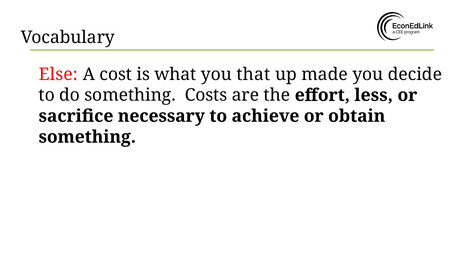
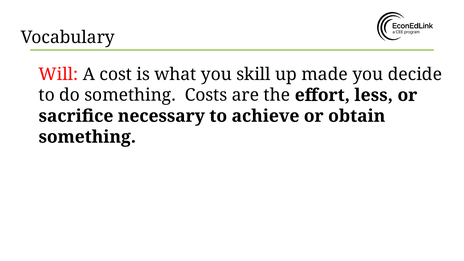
Else: Else -> Will (58, 74)
that: that -> skill (254, 74)
